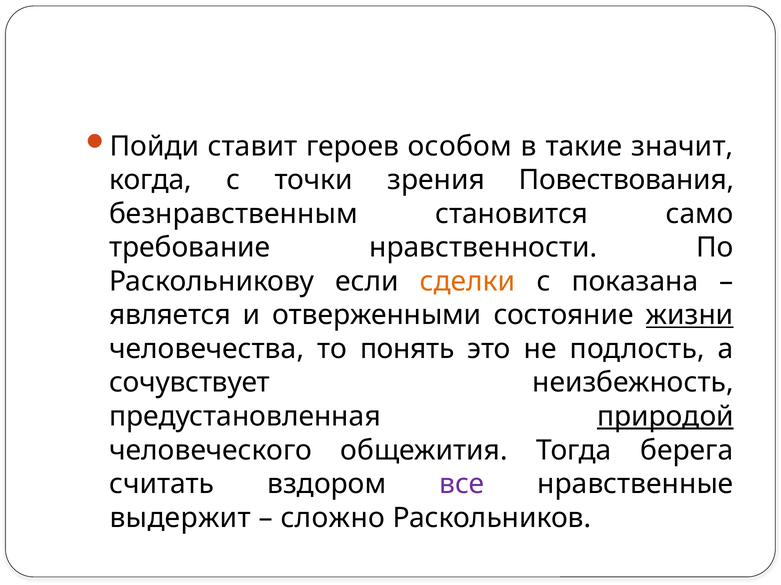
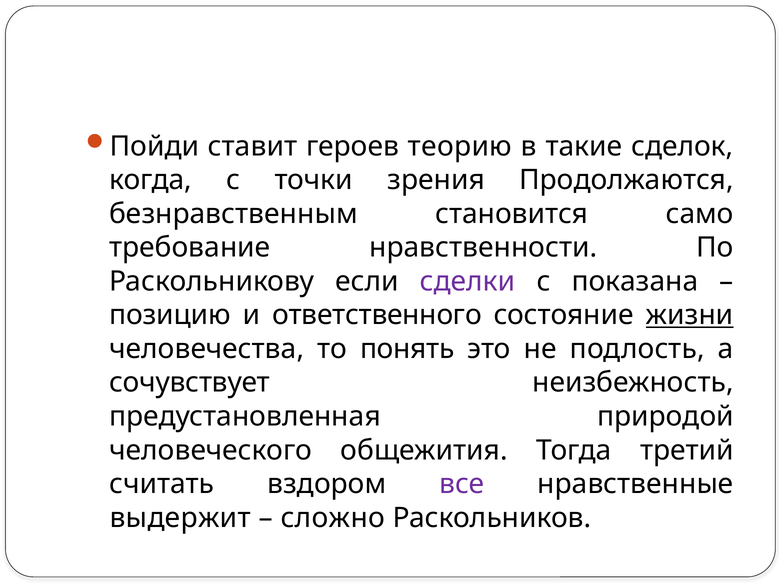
особом: особом -> теорию (460, 146)
значит: значит -> сделок (682, 146)
Повествования: Повествования -> Продолжаются (626, 180)
сделки colour: orange -> purple (468, 282)
является: является -> позицию (170, 316)
отверженными: отверженными -> ответственного (377, 316)
природой underline: present -> none (665, 417)
берега: берега -> третий (687, 451)
